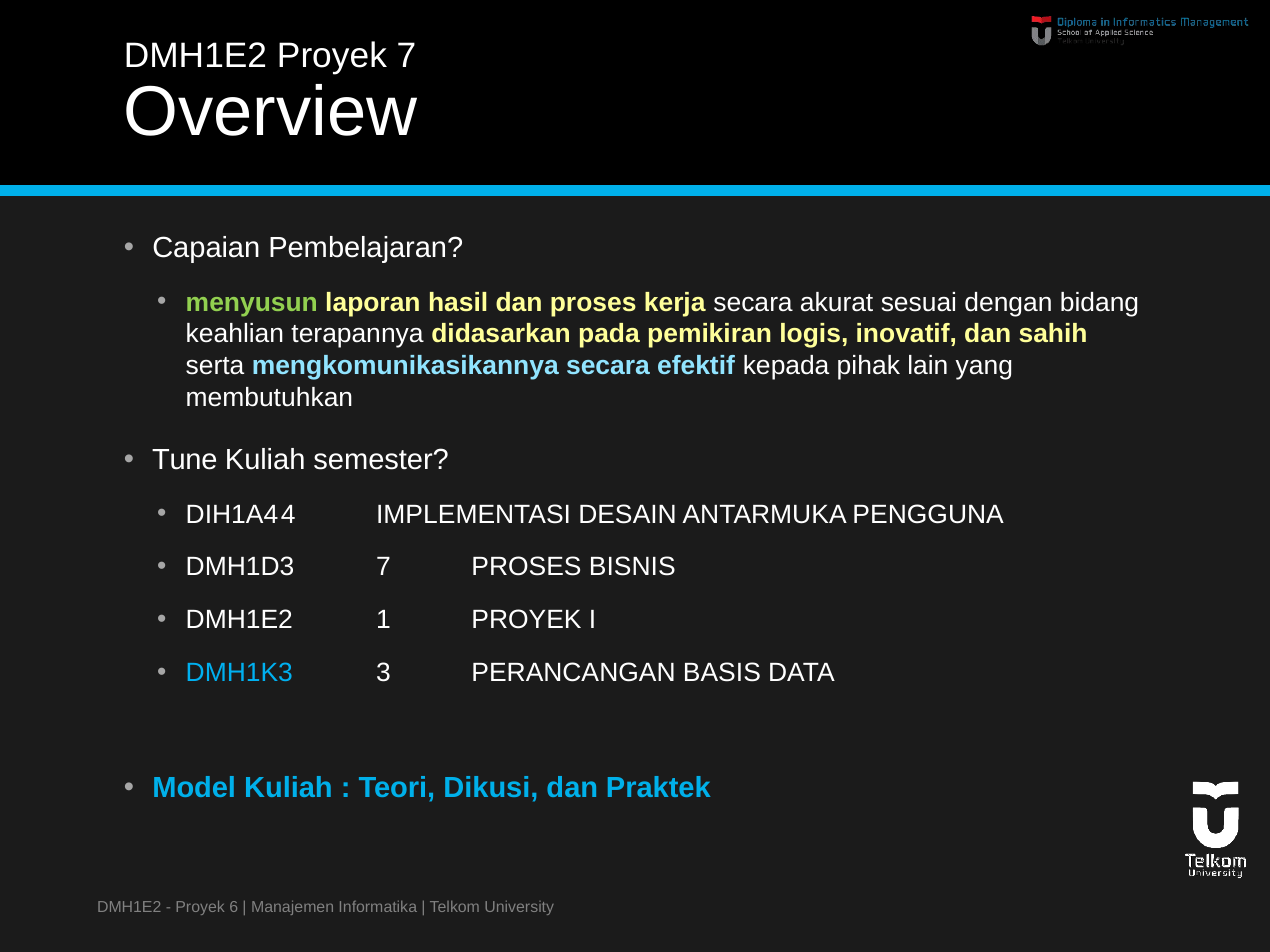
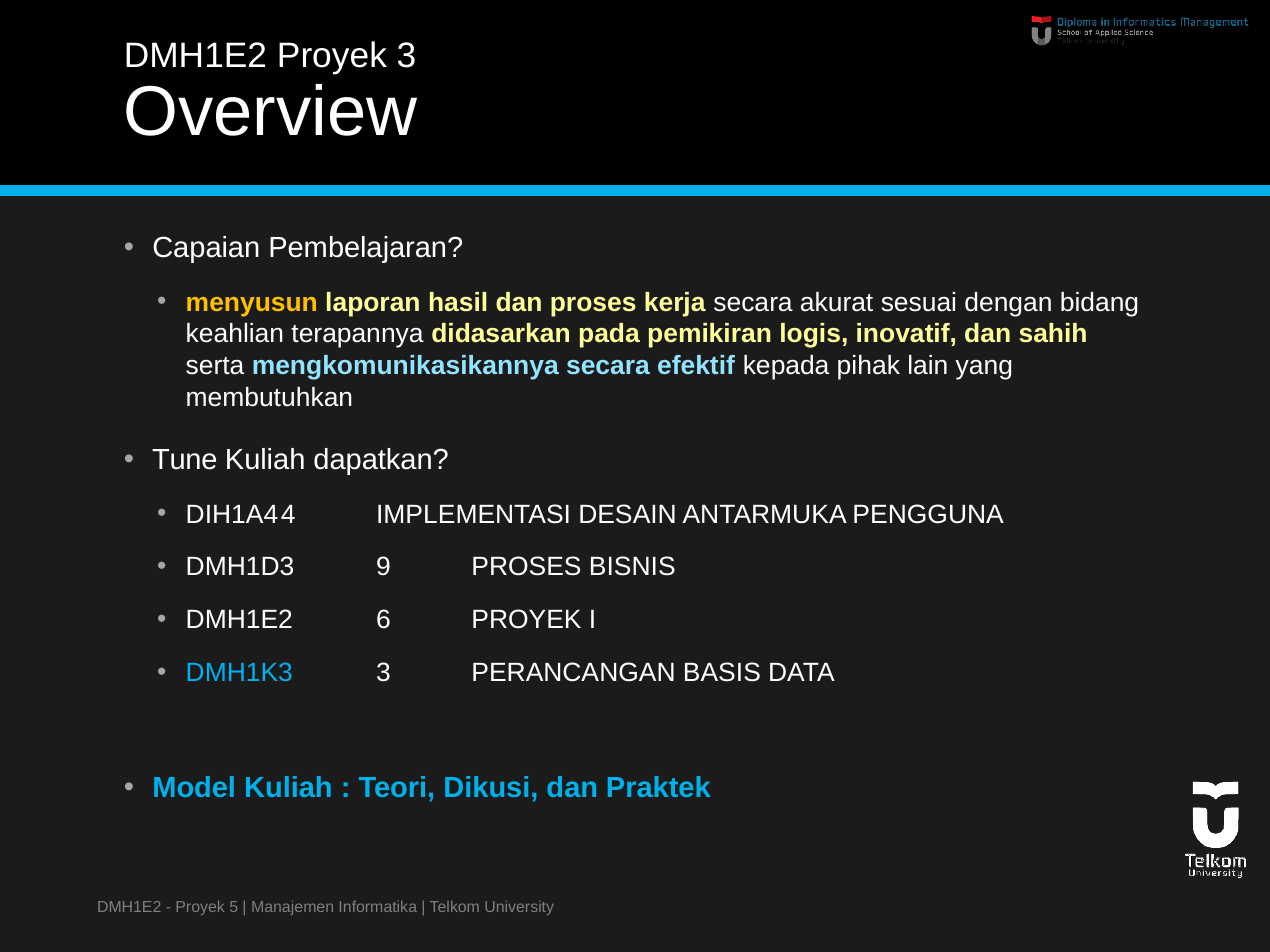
Proyek 7: 7 -> 3 (407, 56)
menyusun colour: light green -> yellow (252, 303)
semester: semester -> dapatkan (381, 460)
DMH1D3 7: 7 -> 9 (384, 568)
1: 1 -> 6 (384, 620)
6: 6 -> 5 (234, 908)
